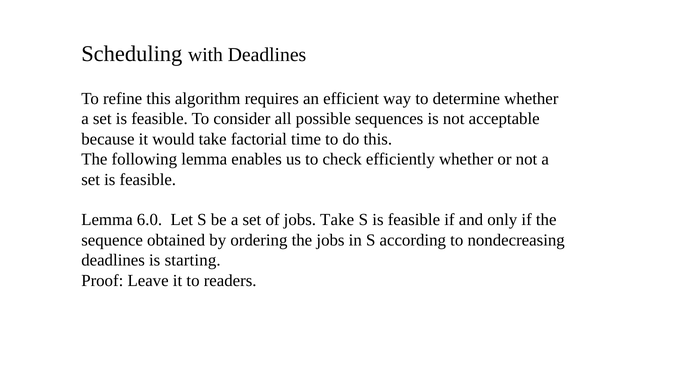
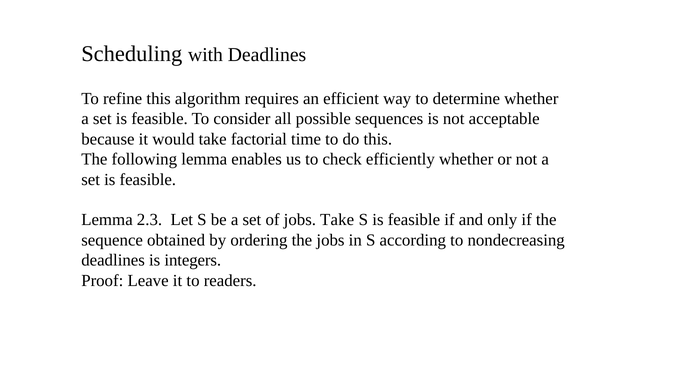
6.0: 6.0 -> 2.3 (150, 220)
starting: starting -> integers (193, 260)
